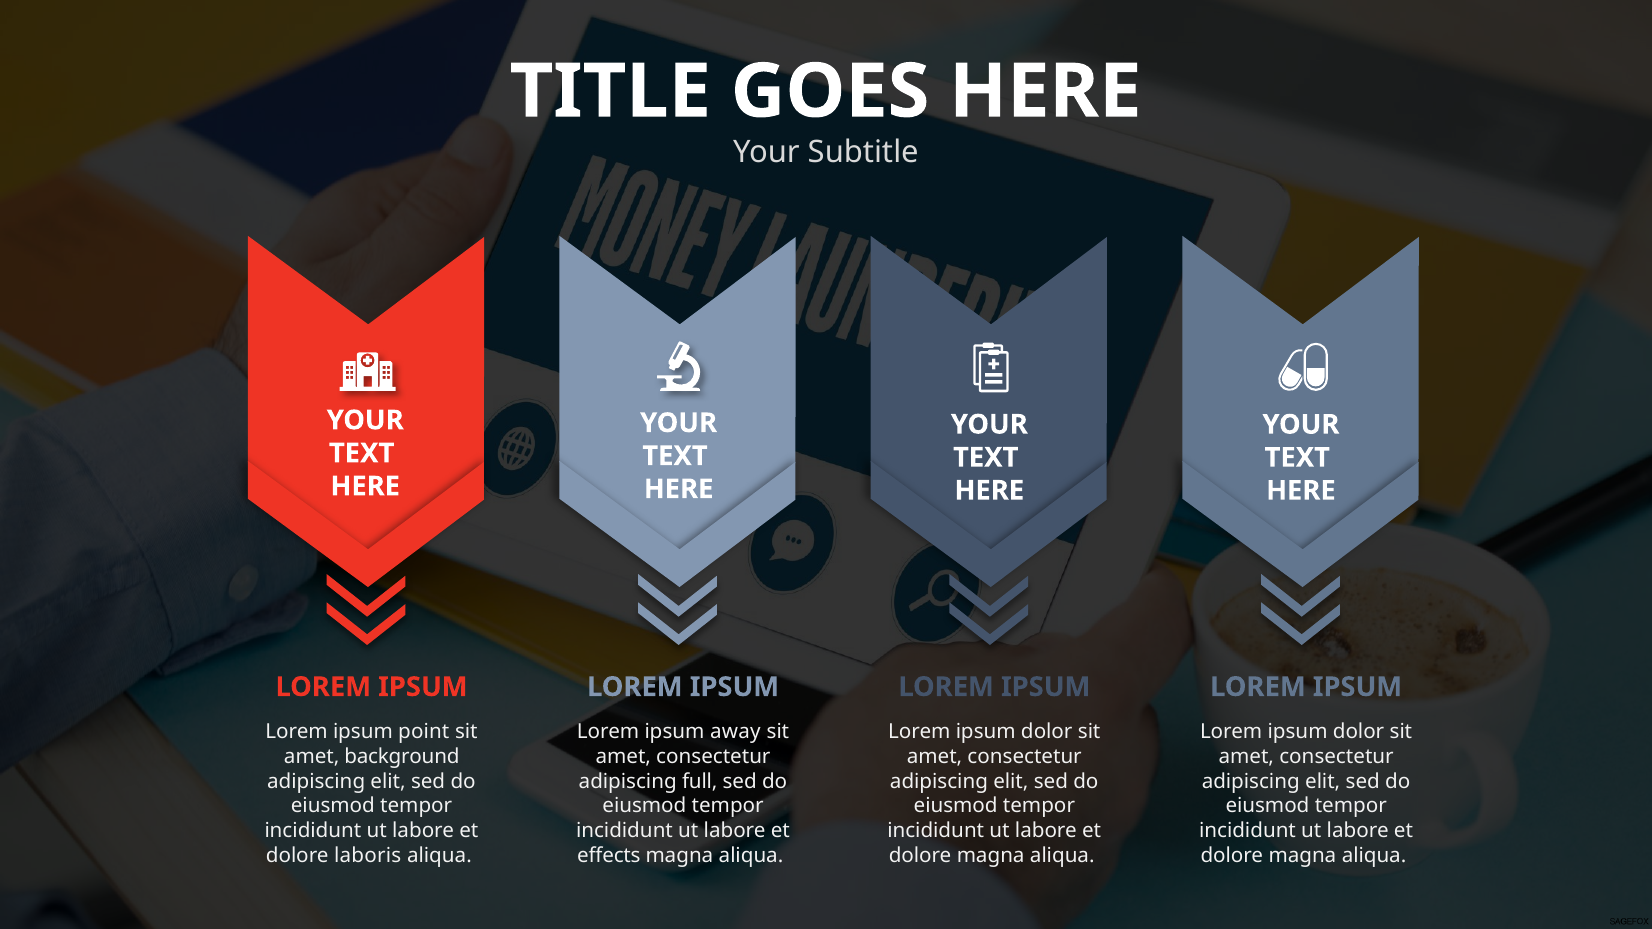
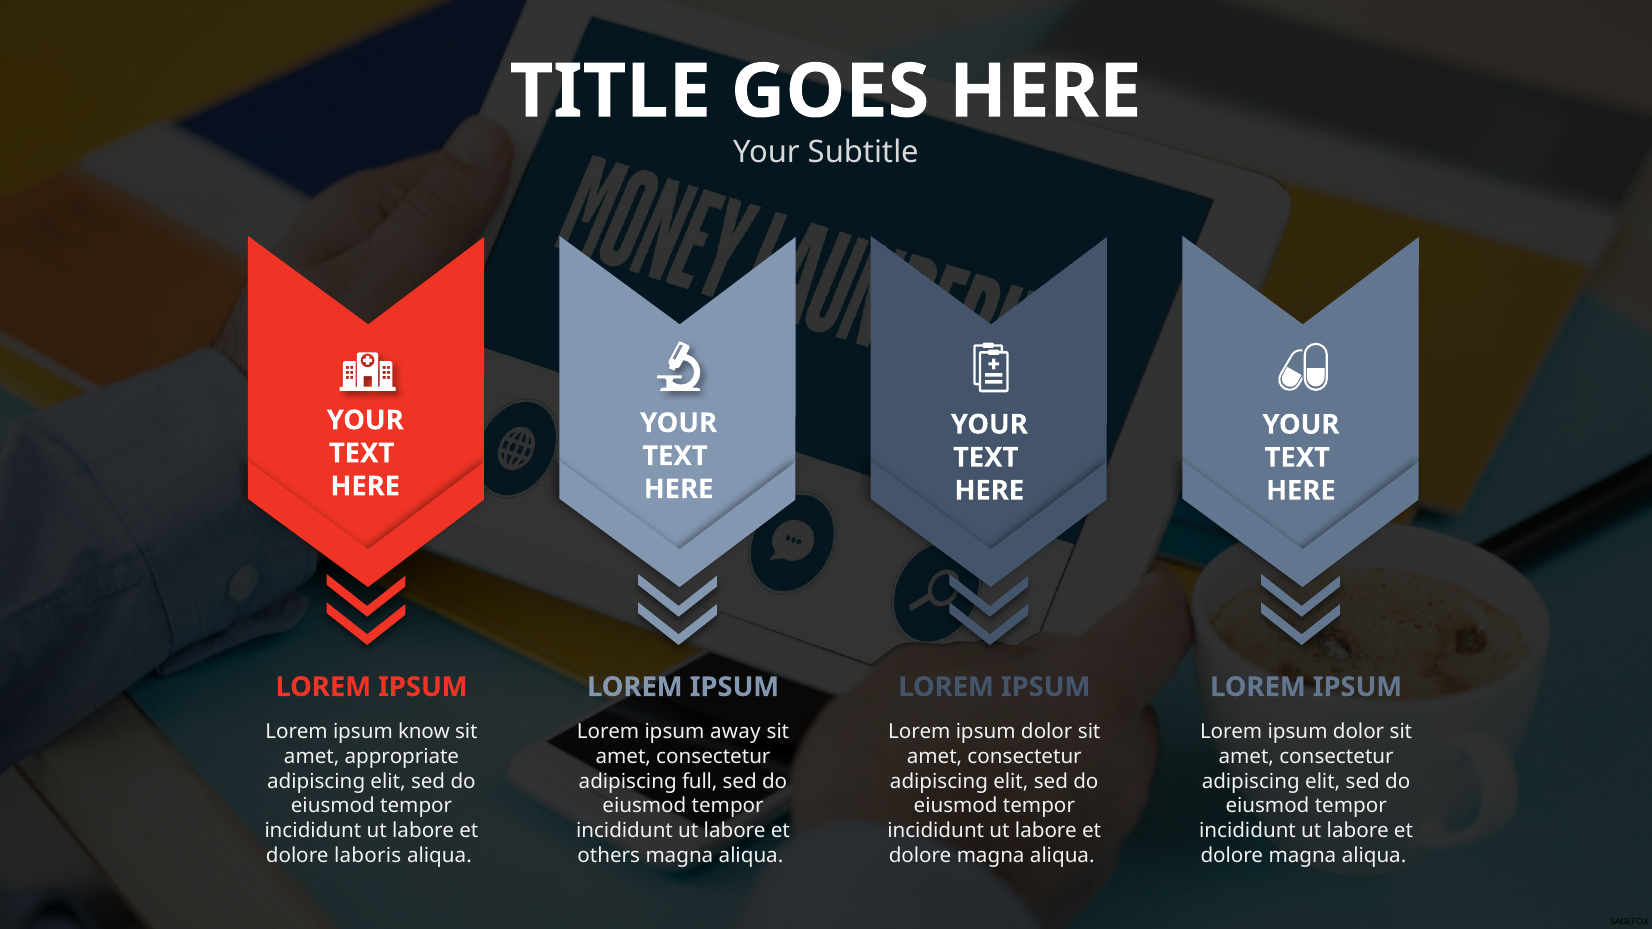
point: point -> know (424, 732)
background: background -> appropriate (402, 757)
effects: effects -> others (609, 856)
